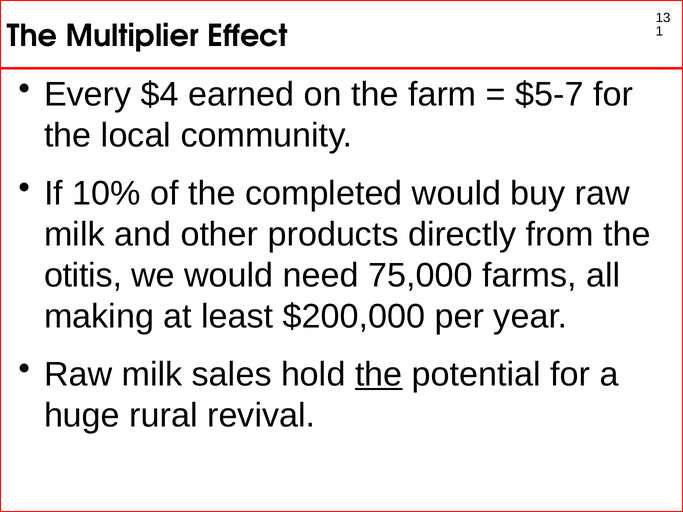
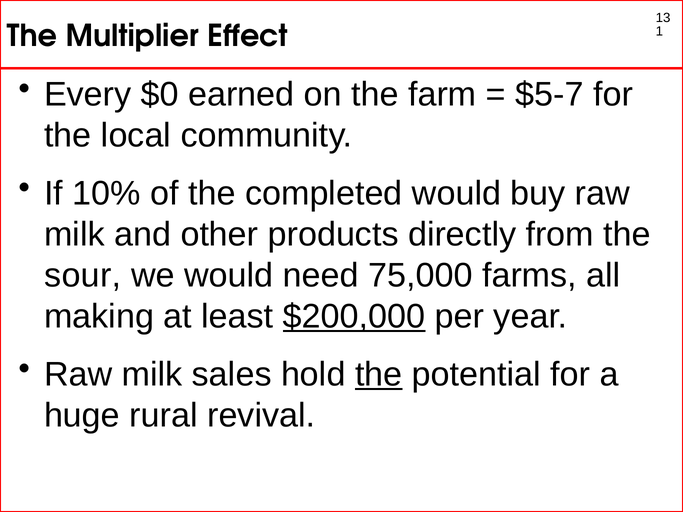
$4: $4 -> $0 (160, 94)
otitis: otitis -> sour (83, 275)
$200,000 underline: none -> present (354, 316)
